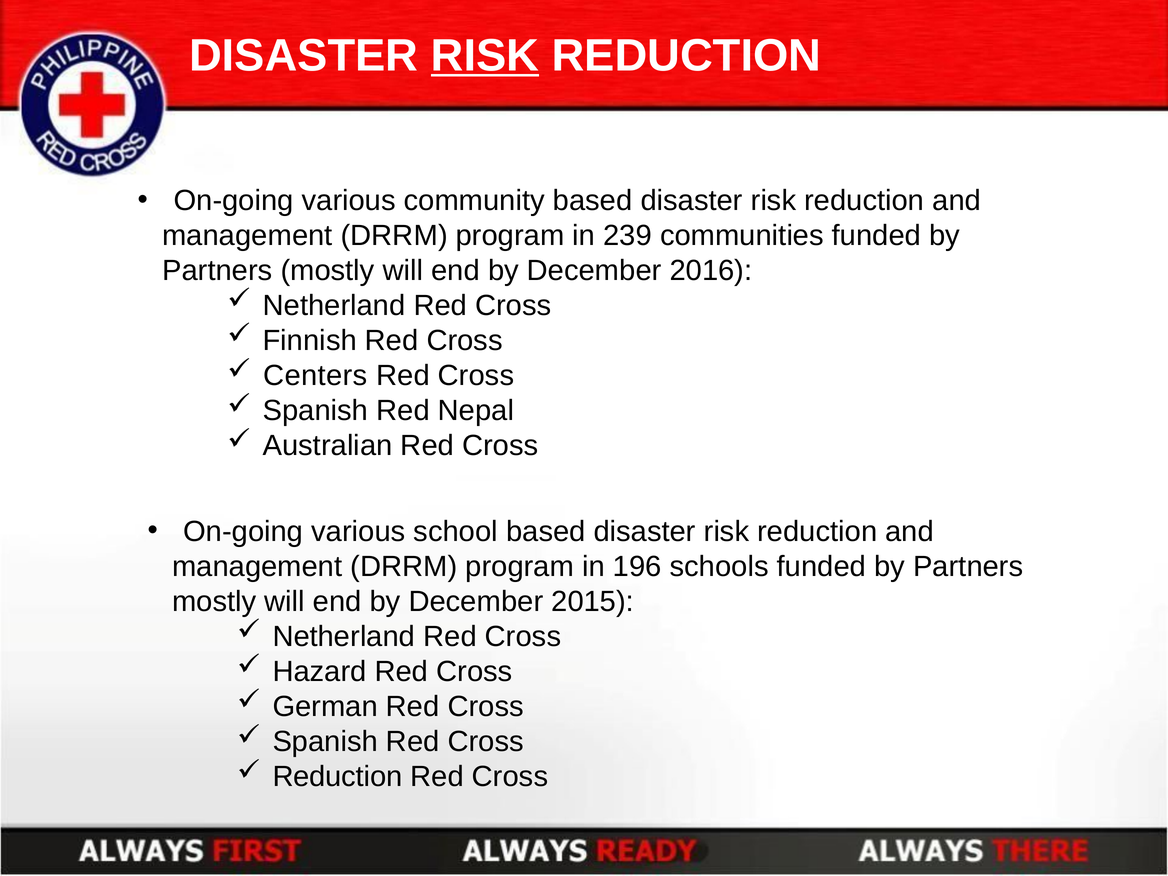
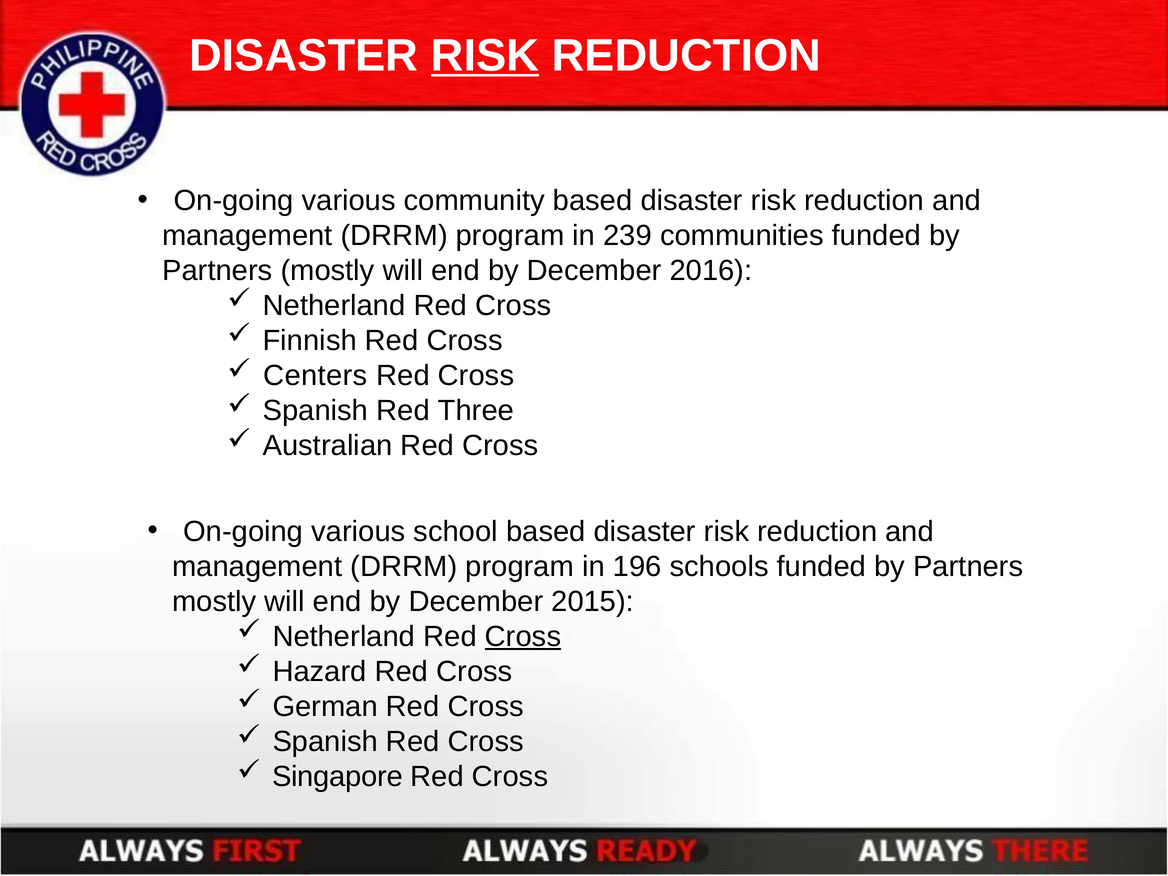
Nepal: Nepal -> Three (476, 411)
Cross underline: none -> present (523, 637)
Reduction: Reduction -> Singapore (337, 777)
